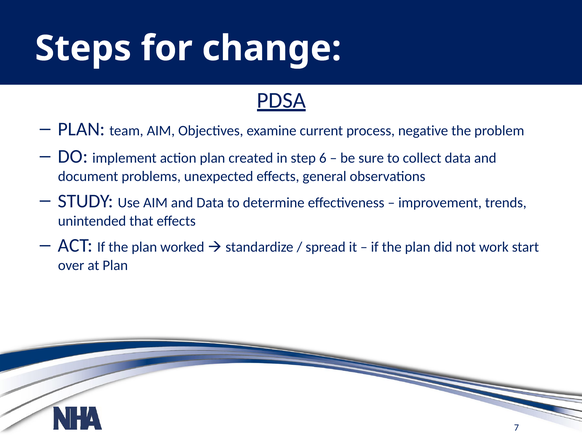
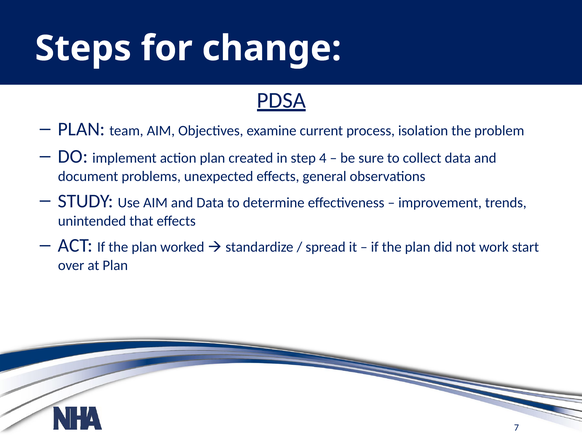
negative: negative -> isolation (423, 131)
6: 6 -> 4 (323, 158)
